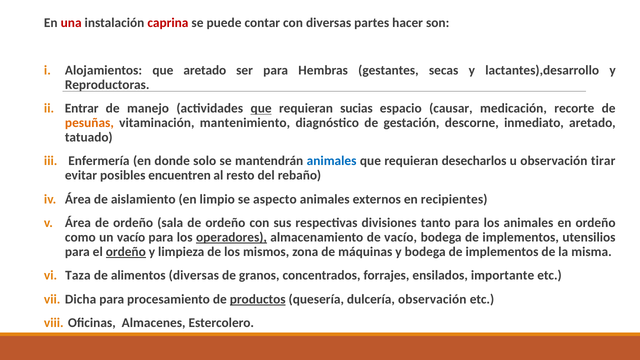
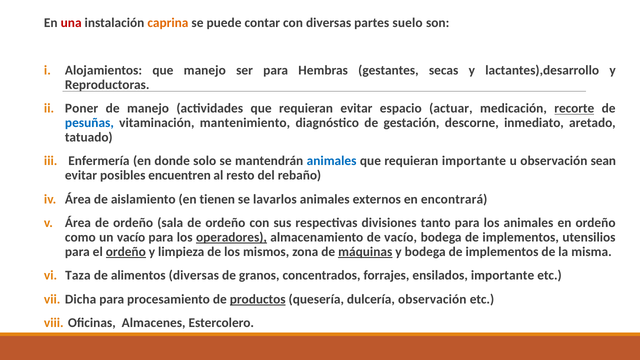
caprina colour: red -> orange (168, 23)
hacer: hacer -> suelo (408, 23)
que aretado: aretado -> manejo (205, 70)
Entrar: Entrar -> Poner (82, 108)
que underline: present -> none (261, 108)
requieran sucias: sucias -> evitar (356, 108)
causar: causar -> actuar (451, 108)
recorte underline: none -> present (574, 108)
pesuñas colour: orange -> blue (89, 123)
requieran desecharlos: desecharlos -> importante (474, 161)
tirar: tirar -> sean (603, 161)
limpio: limpio -> tienen (217, 199)
aspecto: aspecto -> lavarlos (275, 199)
recipientes: recipientes -> encontrará (454, 199)
máquinas underline: none -> present (365, 252)
